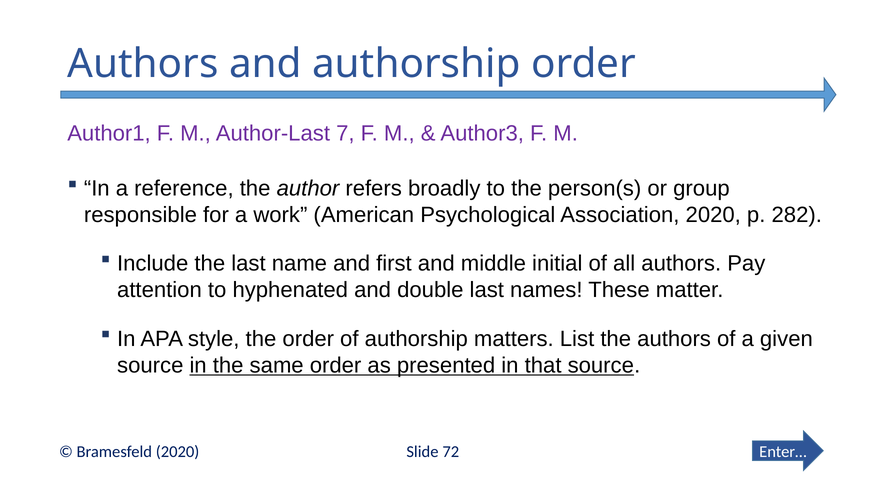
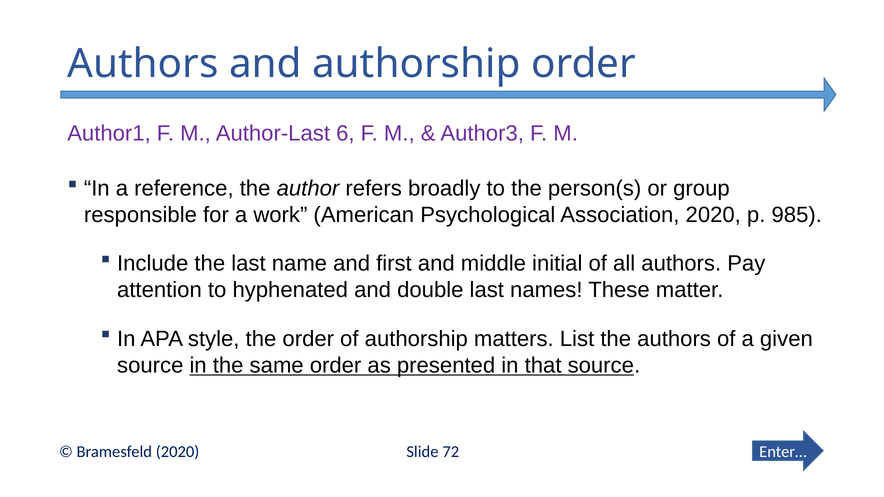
7: 7 -> 6 (345, 134)
282: 282 -> 985 (797, 215)
